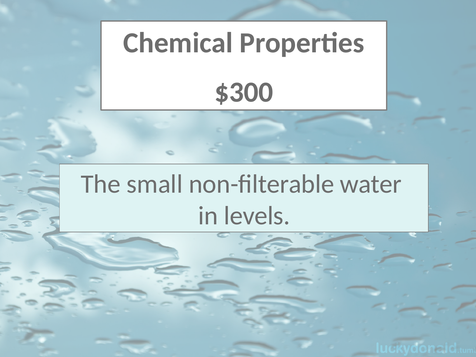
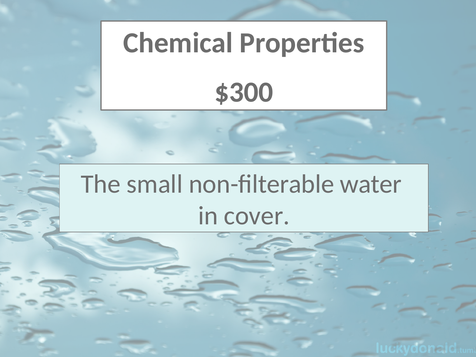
levels: levels -> cover (257, 216)
